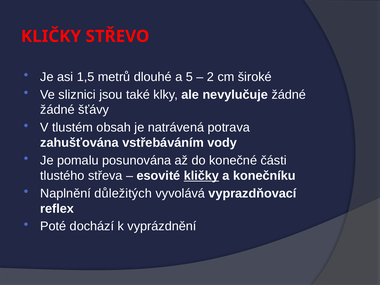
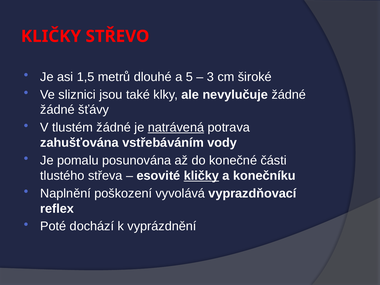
2: 2 -> 3 (210, 77)
tlustém obsah: obsah -> žádné (114, 128)
natrávená underline: none -> present (176, 128)
důležitých: důležitých -> poškození (123, 193)
